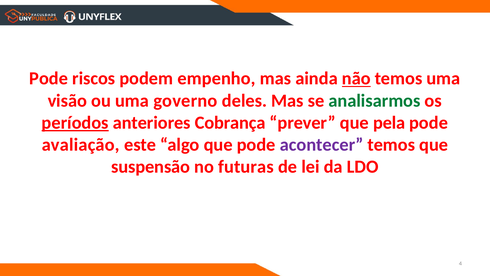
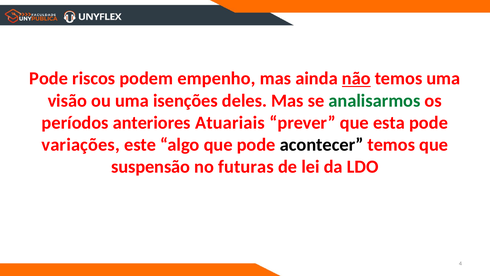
governo: governo -> isenções (185, 101)
períodos underline: present -> none (75, 123)
Cobrança: Cobrança -> Atuariais (230, 123)
pela: pela -> esta (389, 123)
avaliação: avaliação -> variações (81, 145)
acontecer colour: purple -> black (322, 145)
